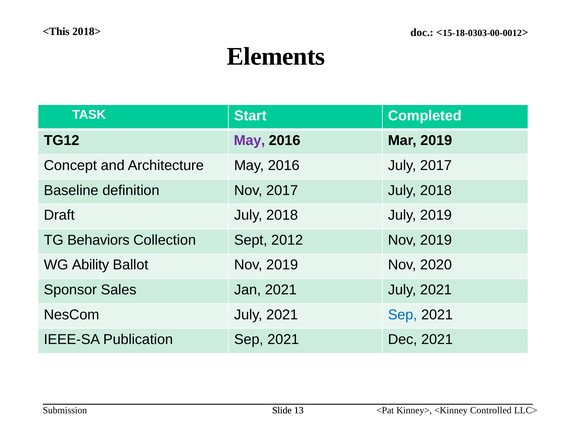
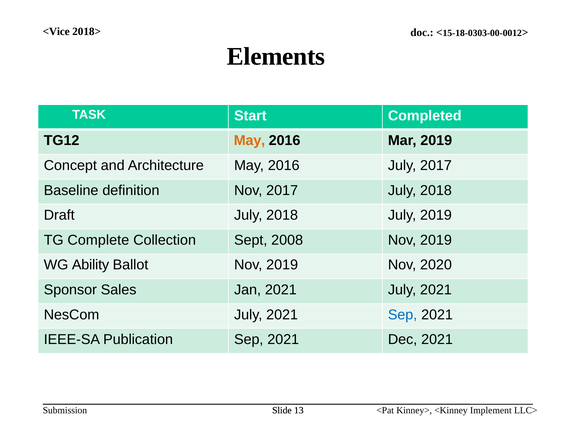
<This: <This -> <Vice (56, 31)
May colour: purple -> orange (249, 141)
Behaviors: Behaviors -> Complete (98, 240)
2012: 2012 -> 2008 (287, 240)
Controlled: Controlled -> Implement (491, 411)
